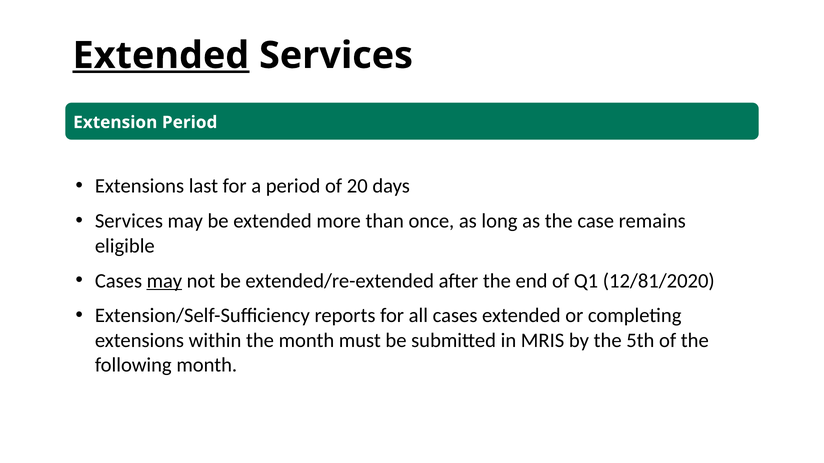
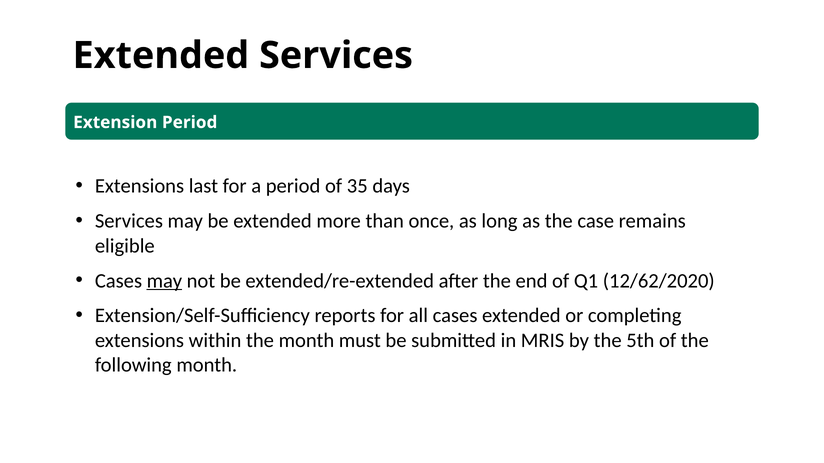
Extended underline: present -> none (161, 56)
20: 20 -> 35 (357, 186)
12/81/2020: 12/81/2020 -> 12/62/2020 (659, 281)
